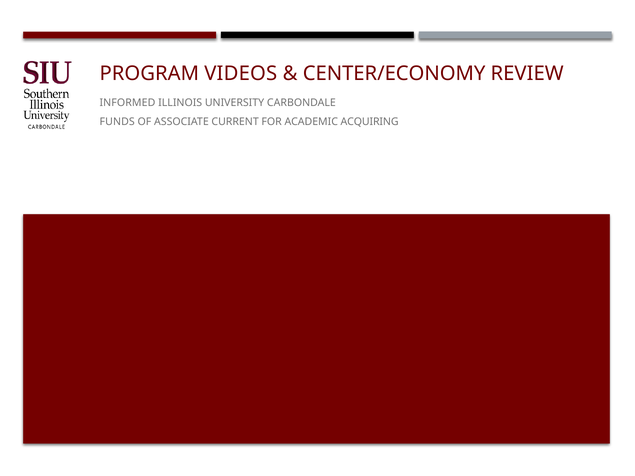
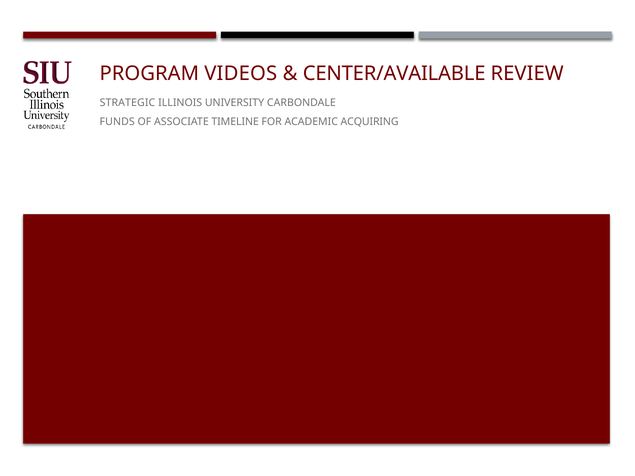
CENTER/ECONOMY: CENTER/ECONOMY -> CENTER/AVAILABLE (394, 73)
INFORMED: INFORMED -> STRATEGIC (127, 103)
CURRENT: CURRENT -> TIMELINE (235, 122)
